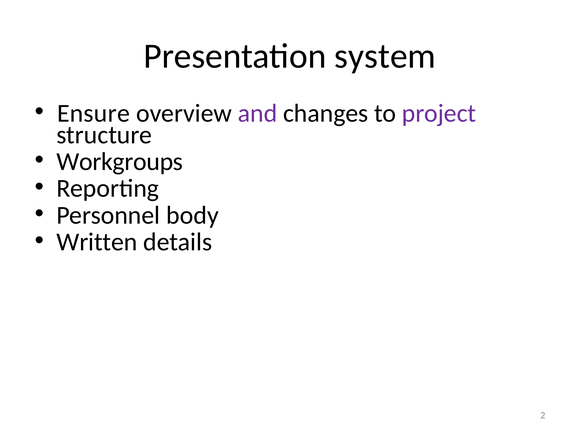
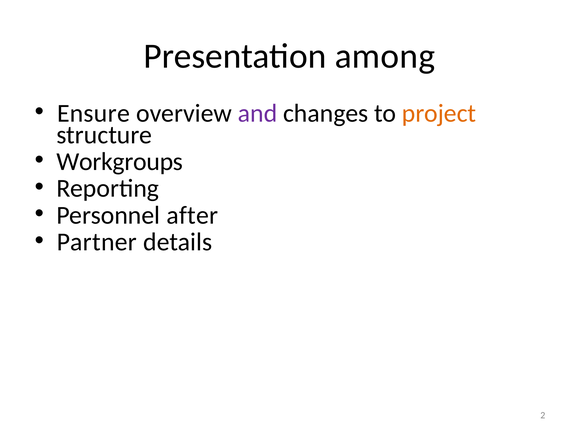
system: system -> among (385, 56)
project colour: purple -> orange (439, 113)
body: body -> after (192, 215)
Written: Written -> Partner (97, 242)
